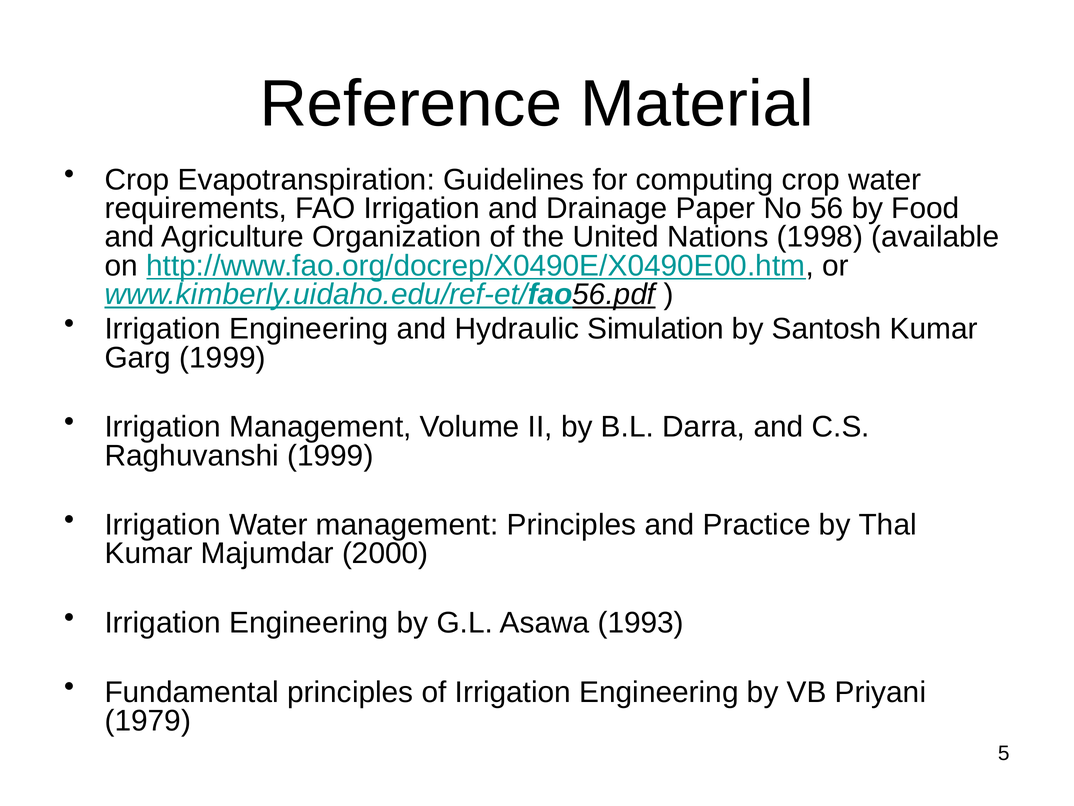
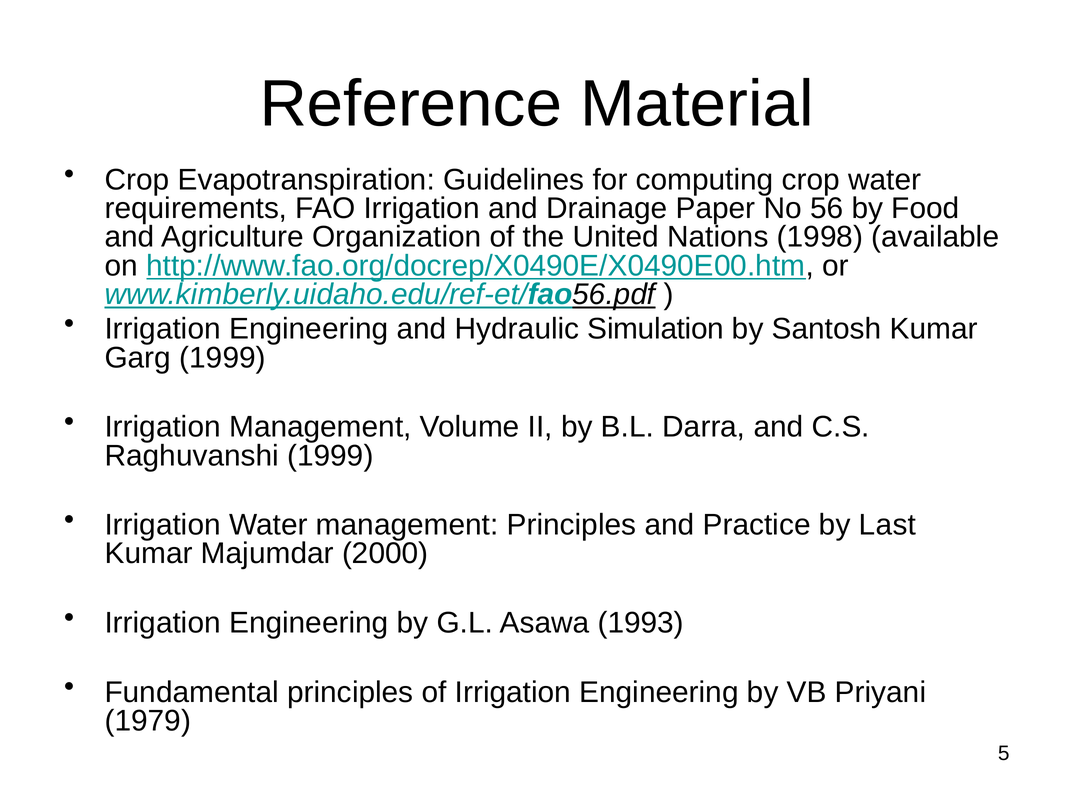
Thal: Thal -> Last (888, 525)
